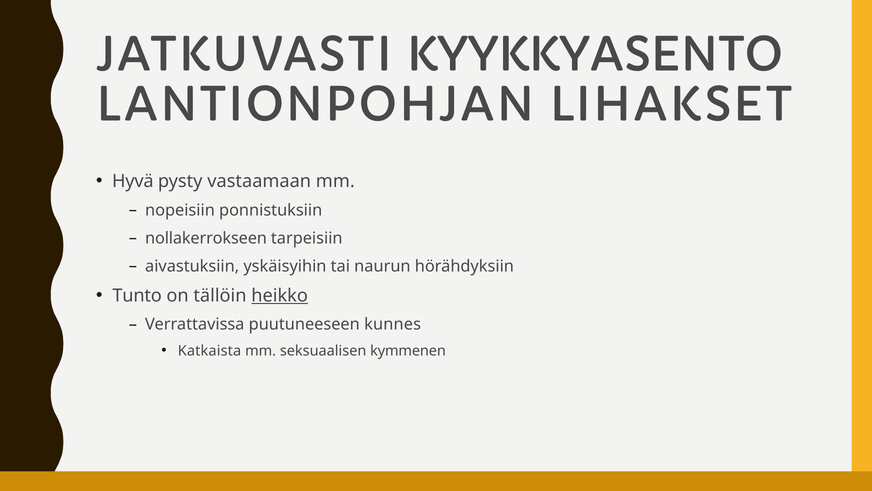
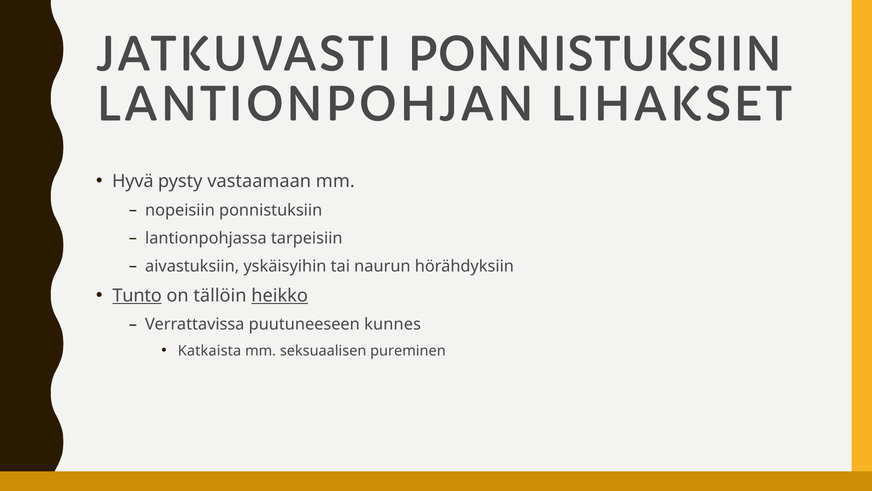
JATKUVASTI KYYKKYASENTO: KYYKKYASENTO -> PONNISTUKSIIN (595, 55)
nollakerrokseen: nollakerrokseen -> lantionpohjassa (206, 238)
Tunto underline: none -> present (137, 295)
kymmenen: kymmenen -> pureminen (408, 351)
